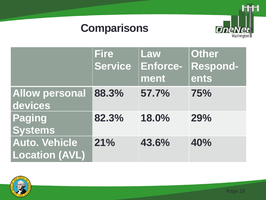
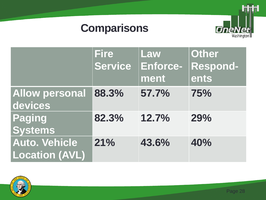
18.0%: 18.0% -> 12.7% (155, 118)
